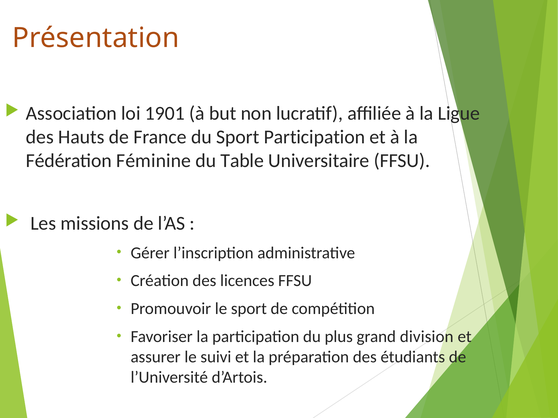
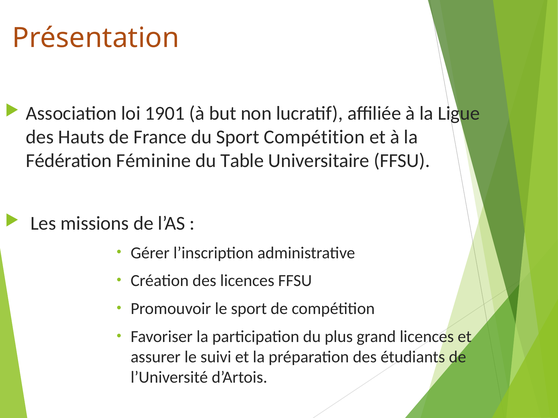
Sport Participation: Participation -> Compétition (314, 137)
grand division: division -> licences (427, 337)
